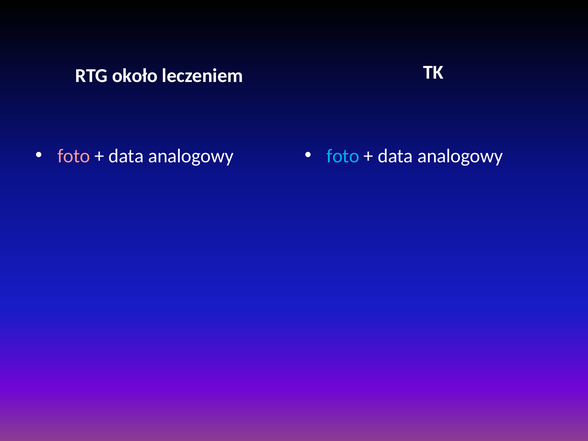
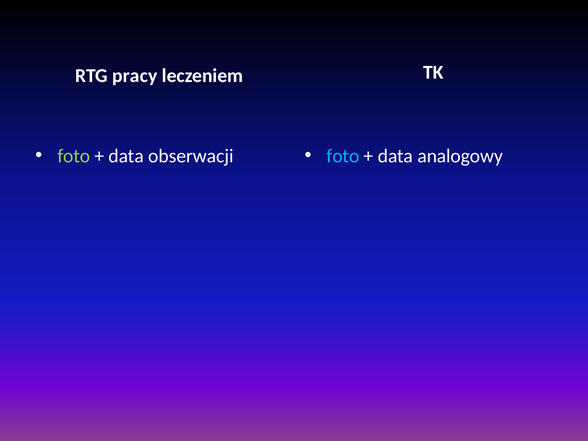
około: około -> pracy (135, 76)
foto colour: pink -> light green (74, 156)
analogowy: analogowy -> obserwacji (191, 156)
